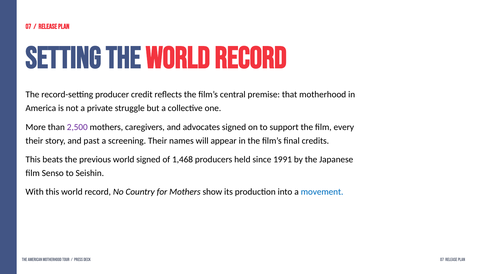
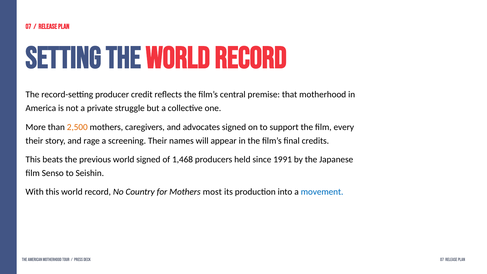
2,500 colour: purple -> orange (77, 127)
past: past -> rage (92, 141)
show: show -> most (212, 192)
